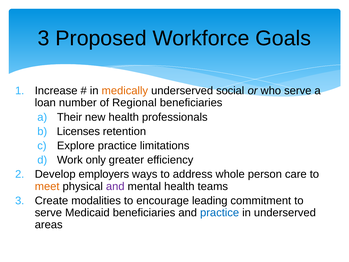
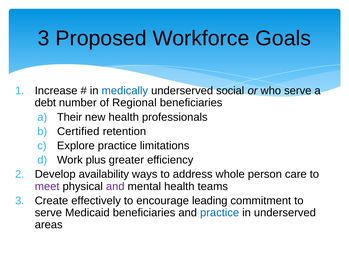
medically colour: orange -> blue (125, 91)
loan: loan -> debt (45, 103)
Licenses: Licenses -> Certified (78, 131)
only: only -> plus (96, 160)
employers: employers -> availability (104, 174)
meet colour: orange -> purple (47, 186)
modalities: modalities -> effectively (96, 200)
